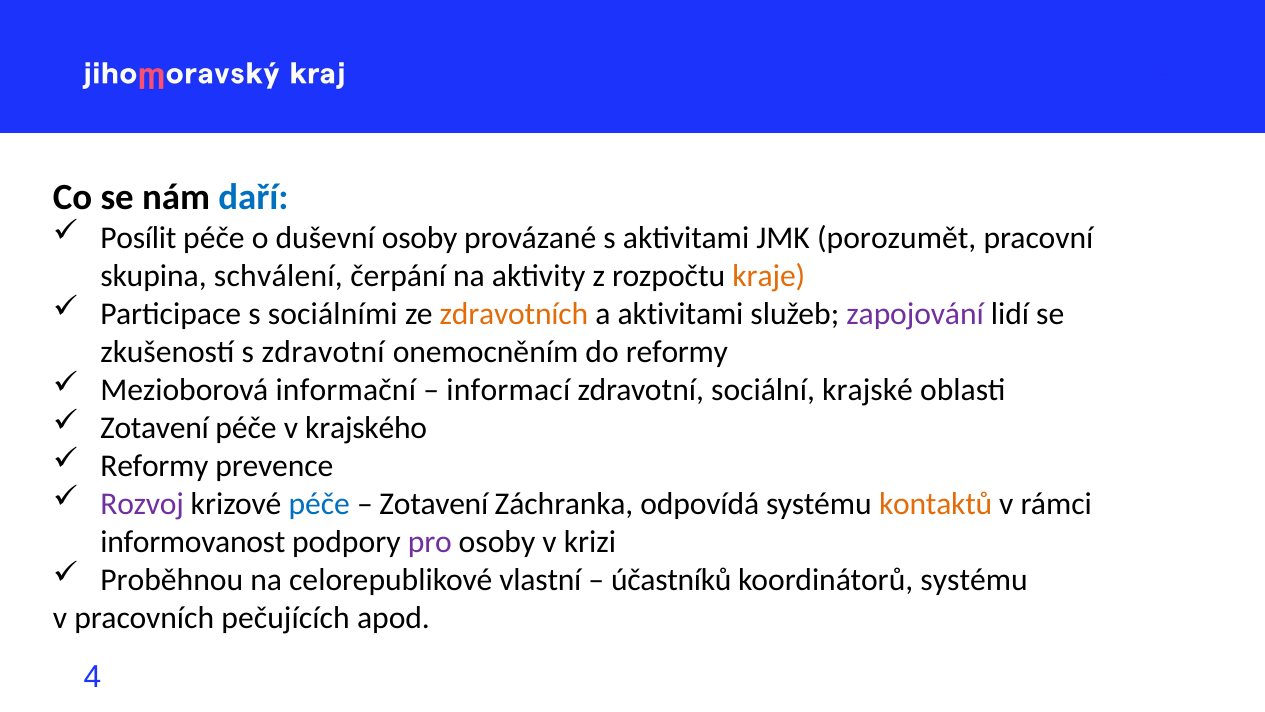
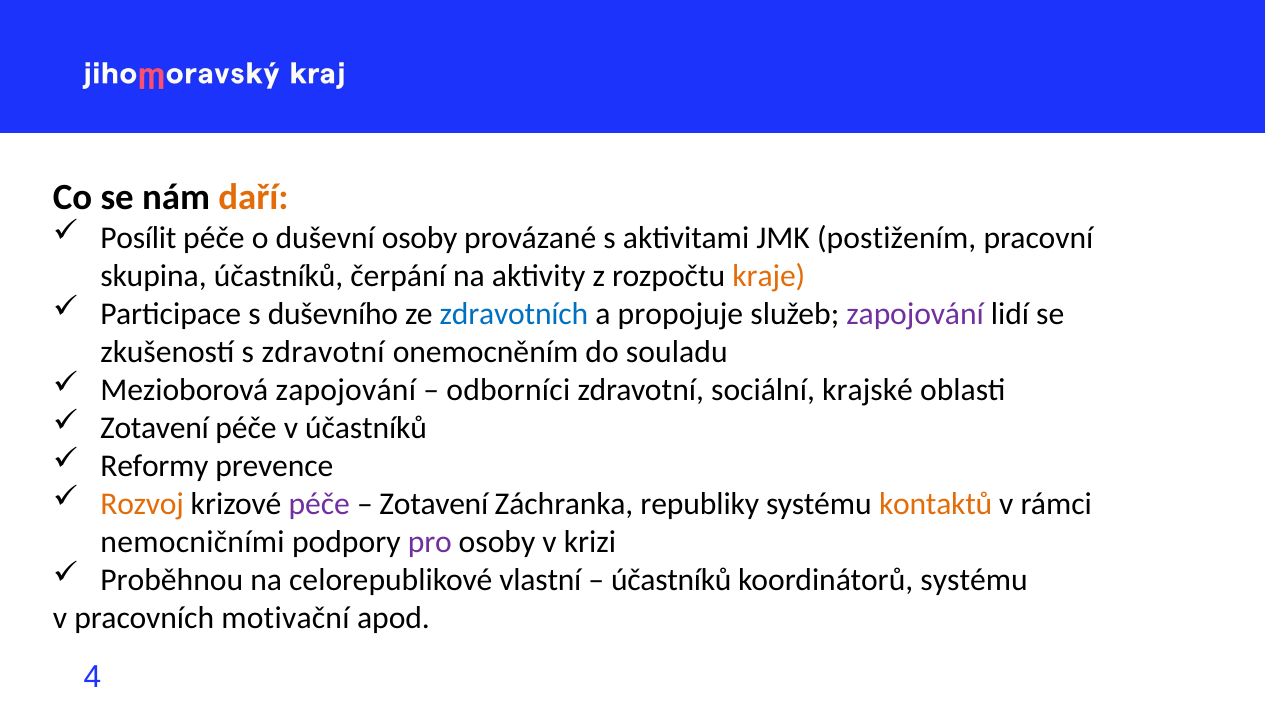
daří colour: blue -> orange (253, 198)
porozumět: porozumět -> postižením (897, 238)
skupina schválení: schválení -> účastníků (279, 276)
sociálními: sociálními -> duševního (333, 314)
zdravotních colour: orange -> blue (514, 314)
a aktivitami: aktivitami -> propojuje (680, 314)
do reformy: reformy -> souladu (677, 352)
Mezioborová informační: informační -> zapojování (346, 390)
informací: informací -> odborníci (508, 390)
v krajského: krajského -> účastníků (366, 428)
Rozvoj colour: purple -> orange (142, 504)
péče colour: blue -> purple (319, 504)
odpovídá: odpovídá -> republiky (700, 504)
informovanost: informovanost -> nemocničními (193, 542)
pečujících: pečujících -> motivační (285, 618)
